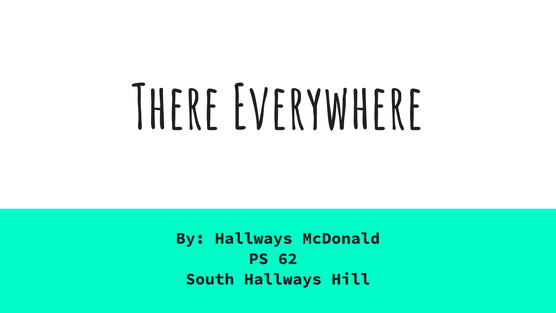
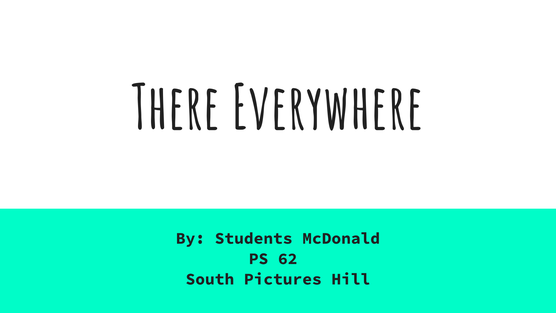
By Hallways: Hallways -> Students (254, 238)
South Hallways: Hallways -> Pictures (283, 279)
